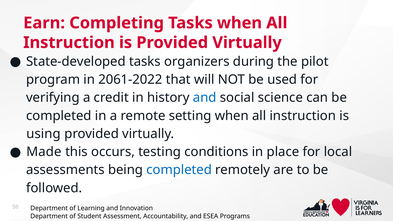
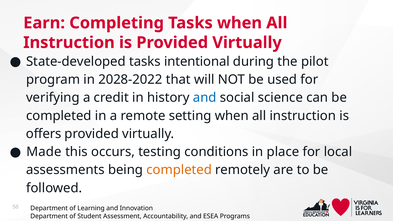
organizers: organizers -> intentional (197, 62)
2061-2022: 2061-2022 -> 2028-2022 (130, 80)
using: using -> offers (44, 134)
completed colour: blue -> orange (179, 170)
